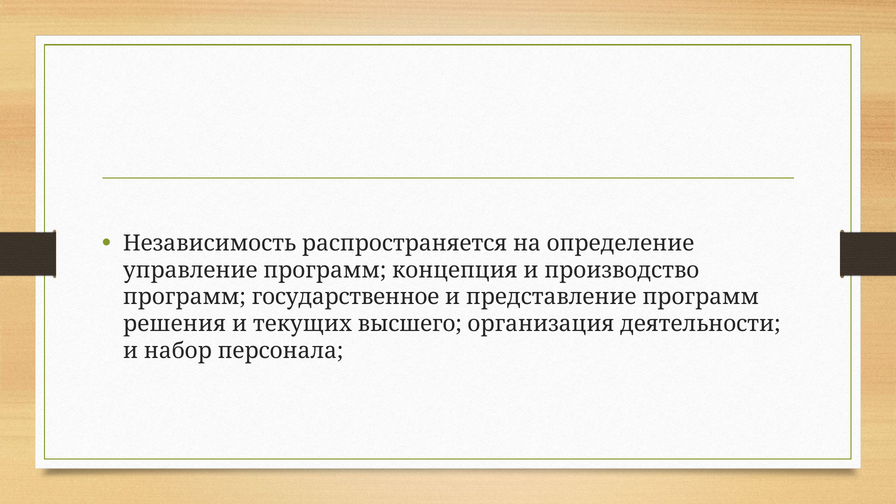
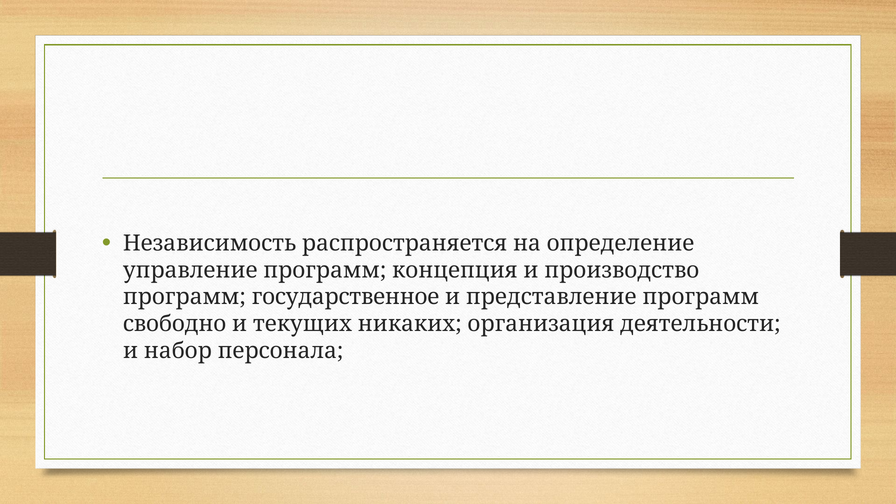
решения: решения -> свободно (175, 324)
высшего: высшего -> никаких (410, 324)
